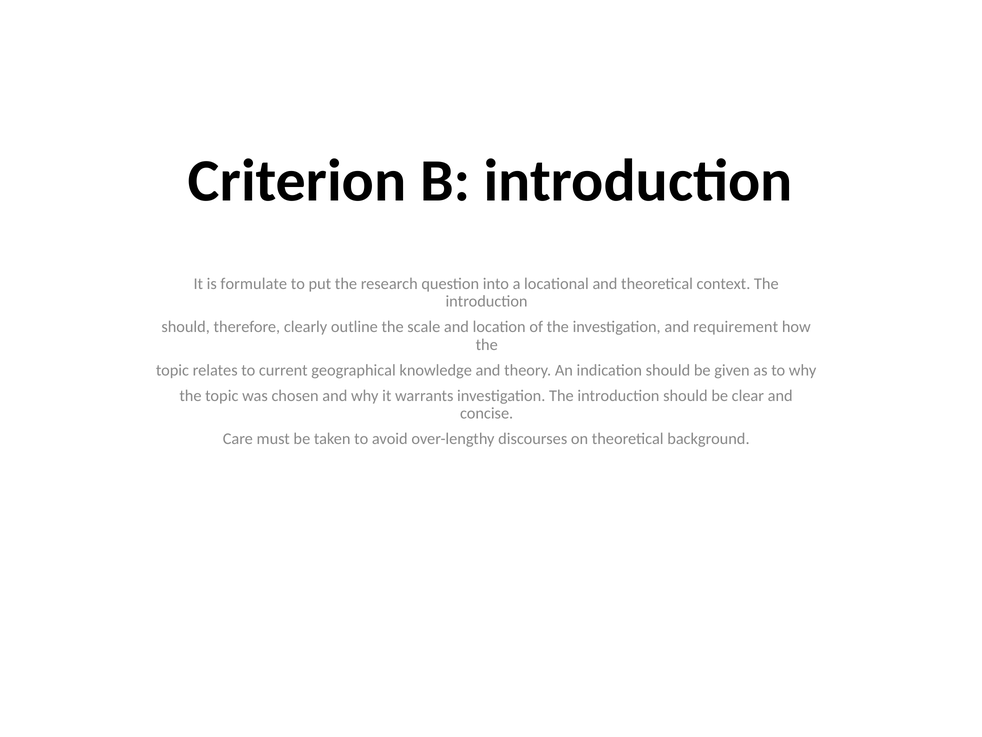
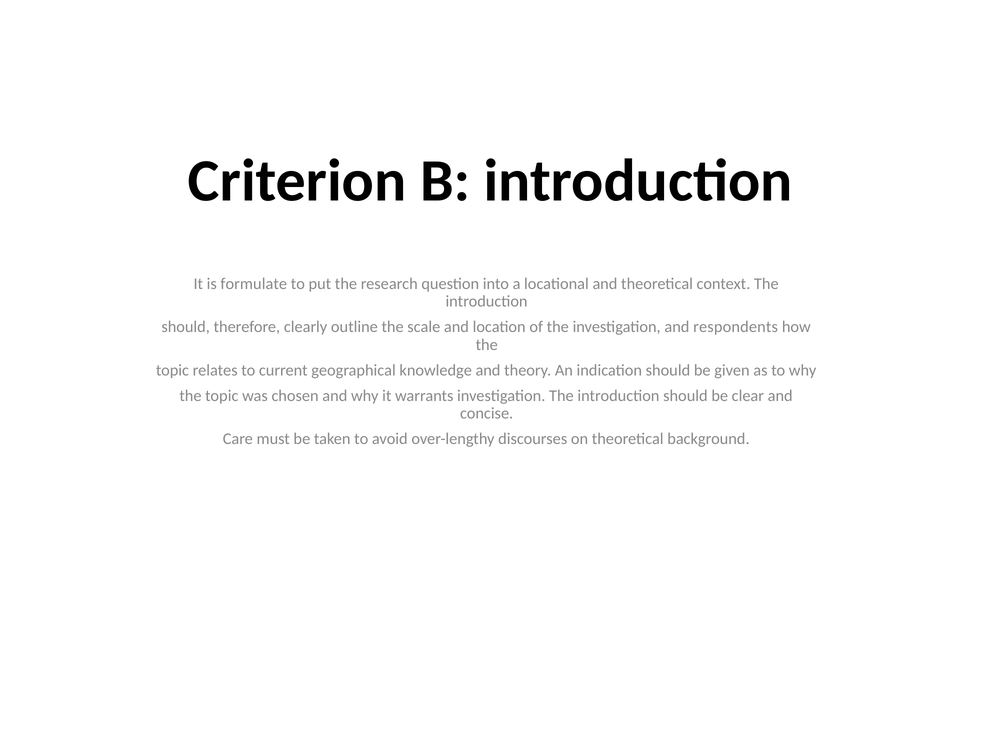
requirement: requirement -> respondents (736, 327)
